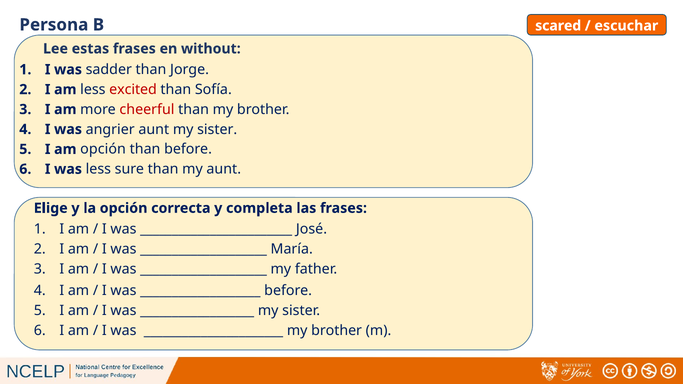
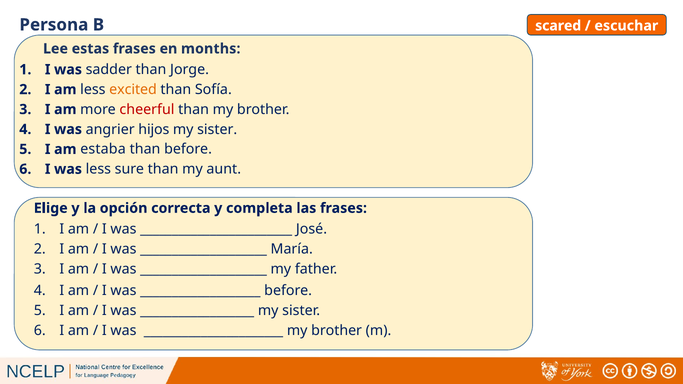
without: without -> months (211, 49)
excited colour: red -> orange (133, 90)
angrier aunt: aunt -> hijos (154, 129)
am opción: opción -> estaba (103, 149)
